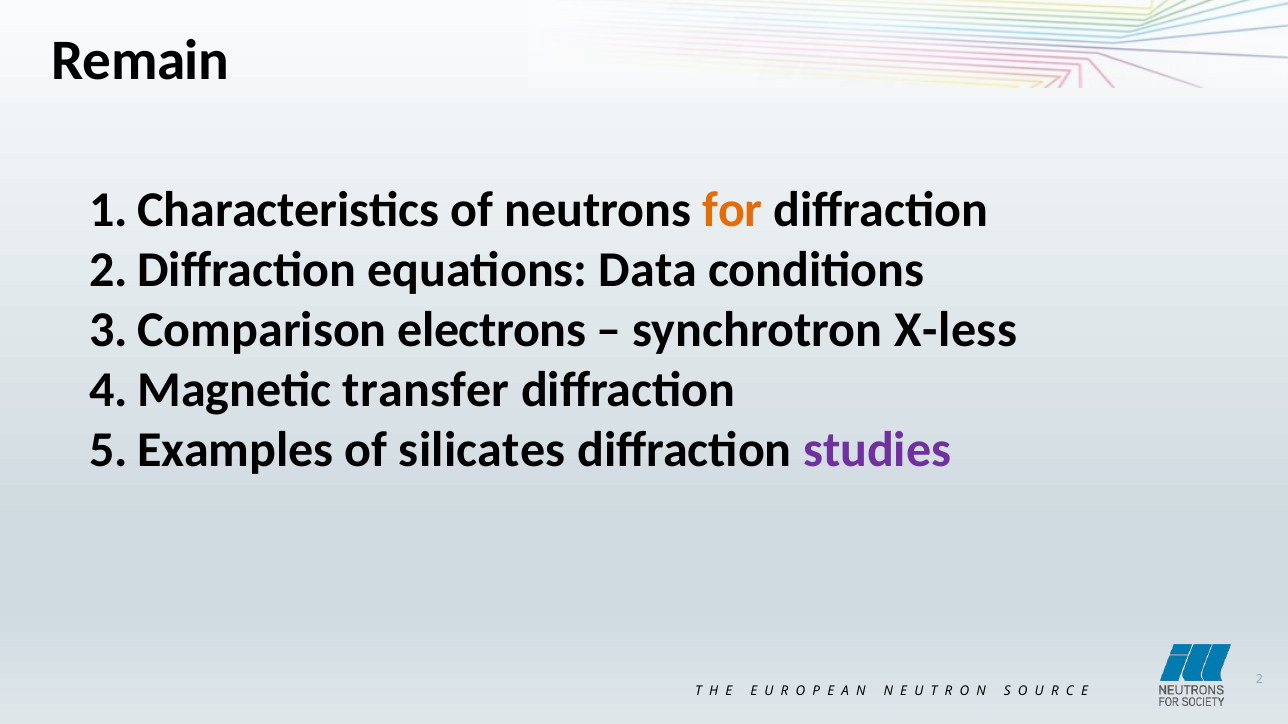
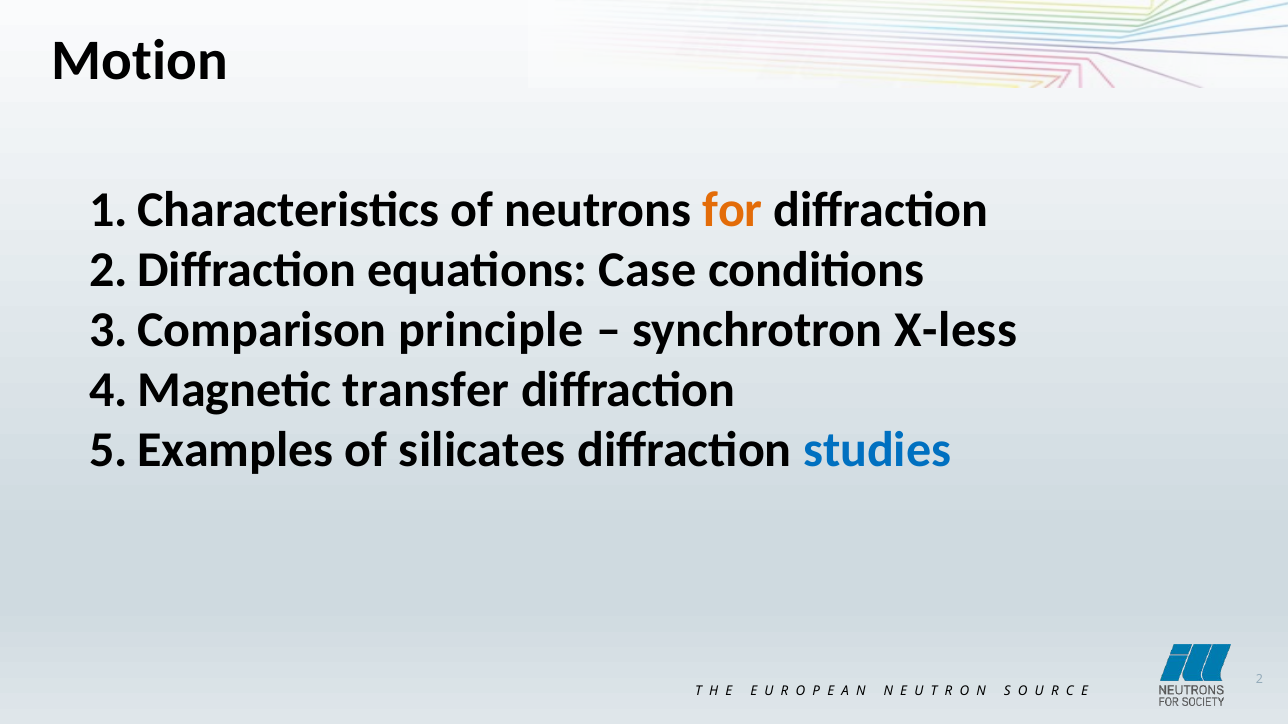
Remain: Remain -> Motion (140, 61)
Data: Data -> Case (648, 270)
electrons: electrons -> principle (491, 330)
studies colour: purple -> blue (877, 450)
